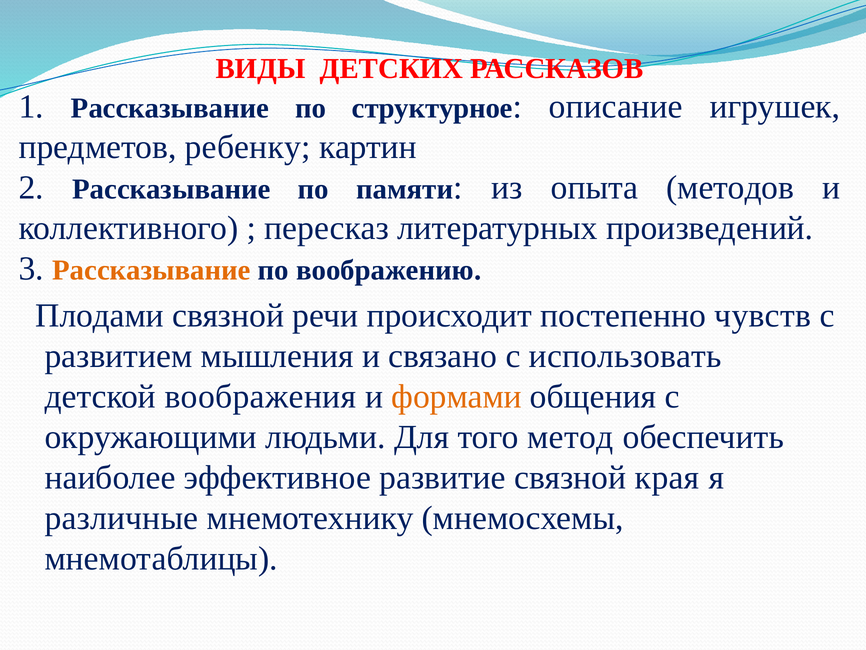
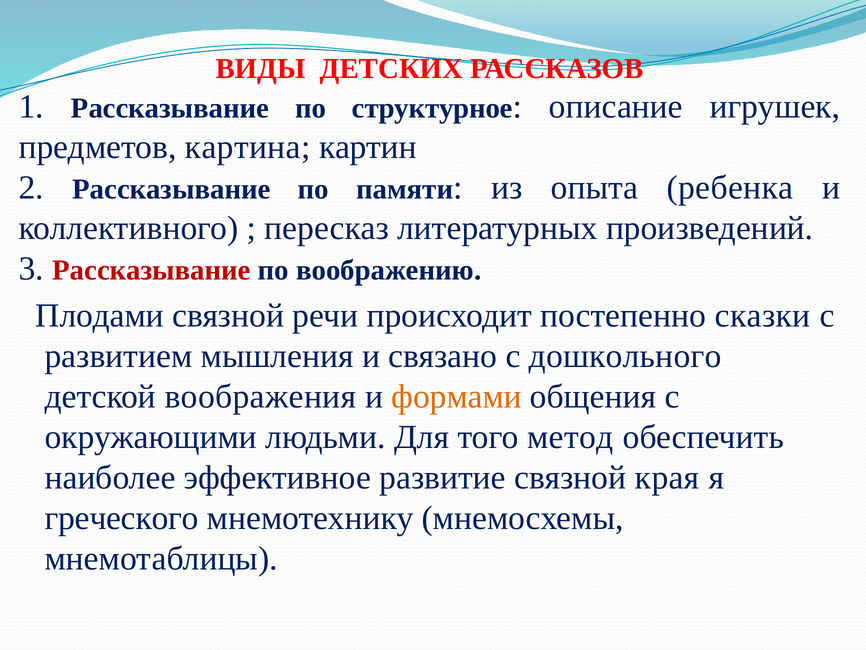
ребенку: ребенку -> картина (248, 147)
методов: методов -> ребенка (730, 187)
Рассказывание colour: orange -> red (152, 270)
чувств: чувств -> сказки (763, 316)
использовать: использовать -> дошкольного (625, 356)
различные: различные -> греческого (122, 518)
